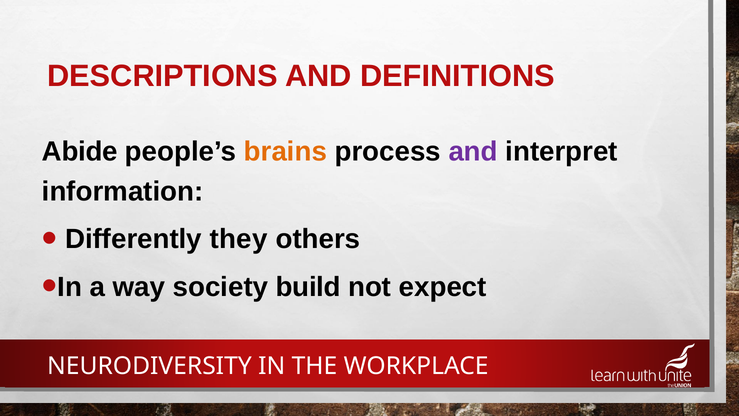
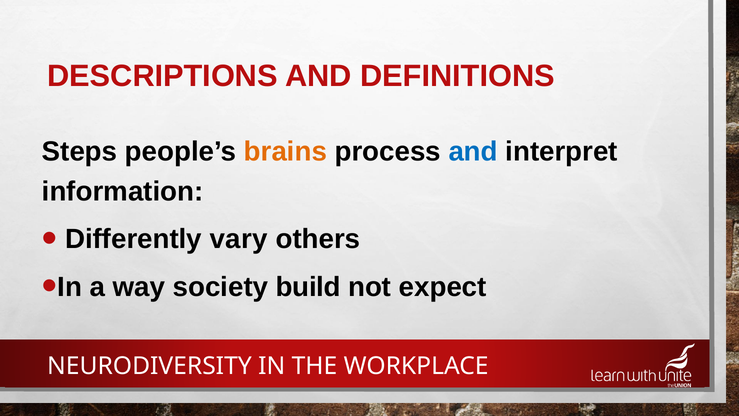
Abide: Abide -> Steps (80, 152)
and colour: purple -> blue (473, 152)
they: they -> vary (239, 239)
